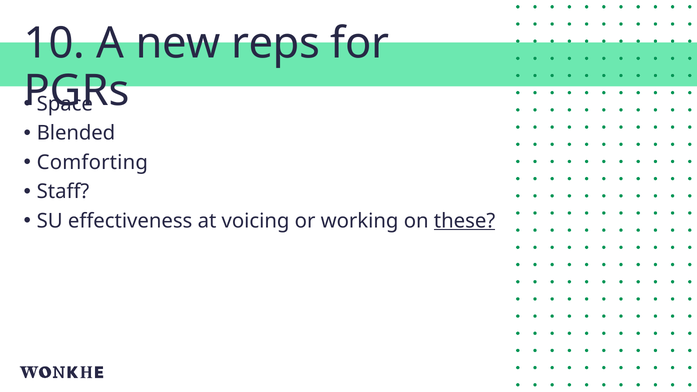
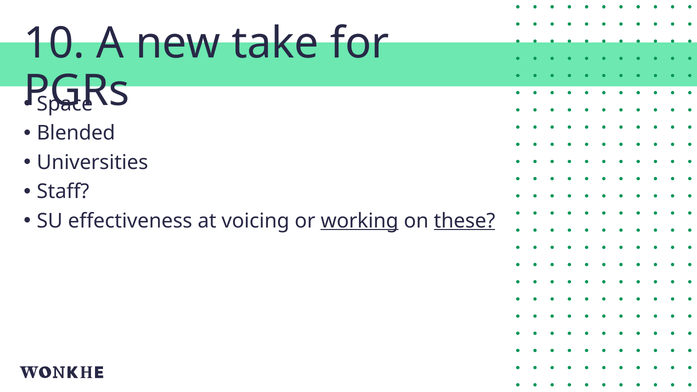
reps: reps -> take (275, 44)
Comforting: Comforting -> Universities (92, 162)
working underline: none -> present (360, 221)
